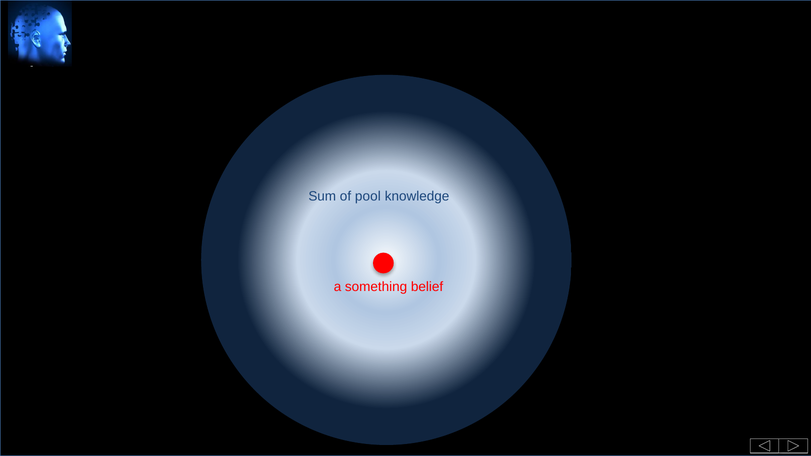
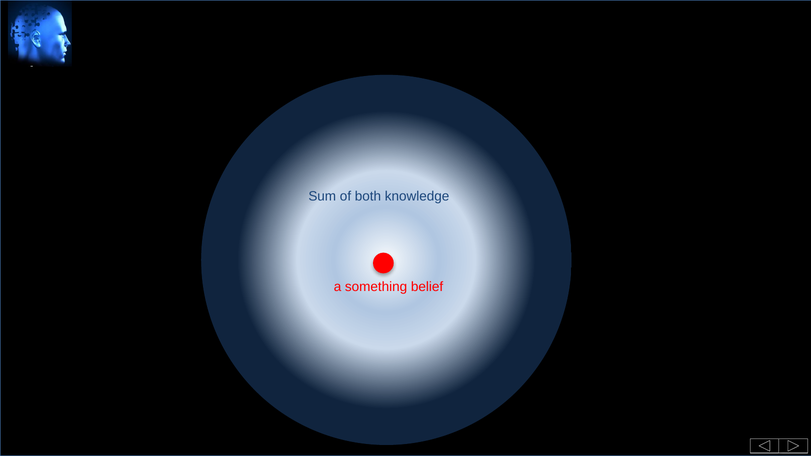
pool: pool -> both (368, 196)
